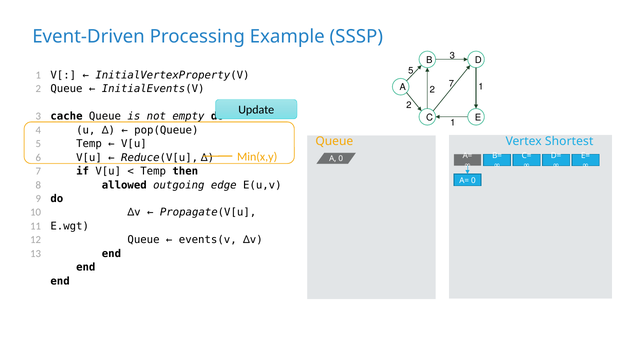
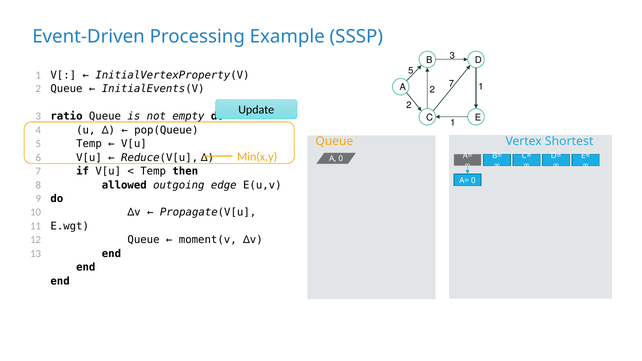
cache: cache -> ratio (67, 116)
events(v: events(v -> moment(v (208, 240)
